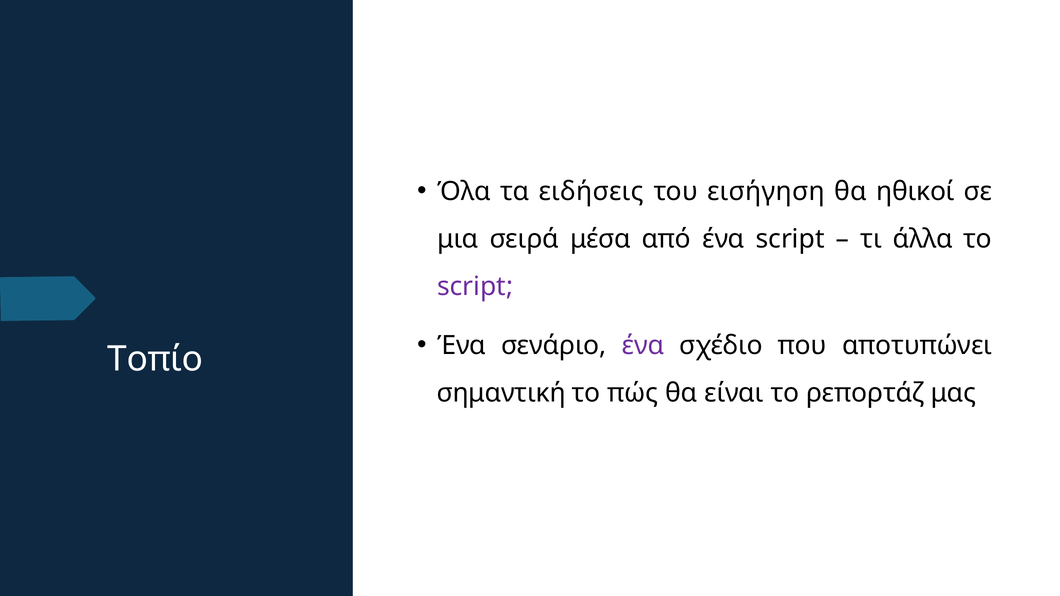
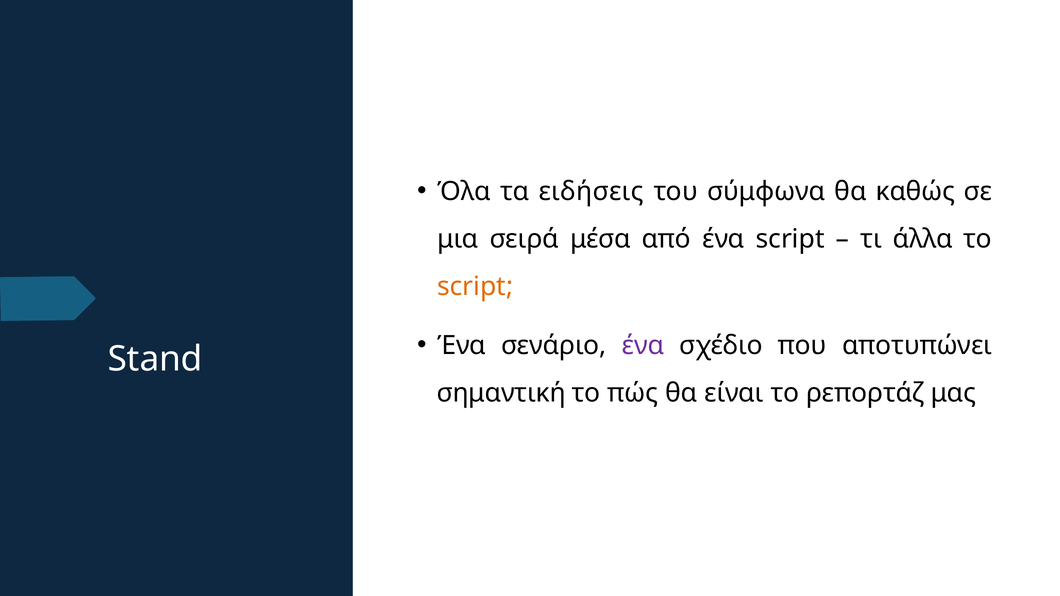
εισήγηση: εισήγηση -> σύμφωνα (766, 191)
ηθικοί: ηθικοί -> καθώς (915, 191)
script colour: purple -> orange (475, 287)
Τοπίο: Τοπίο -> Stand (155, 359)
